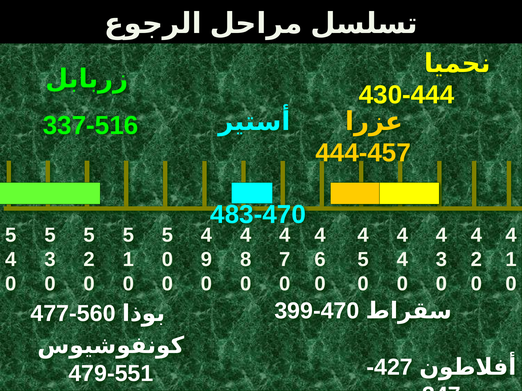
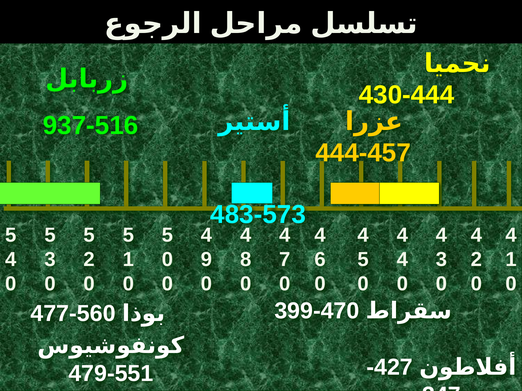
337-516: 337-516 -> 937-516 (91, 126)
483-470: 483-470 -> 483-573 (258, 215)
